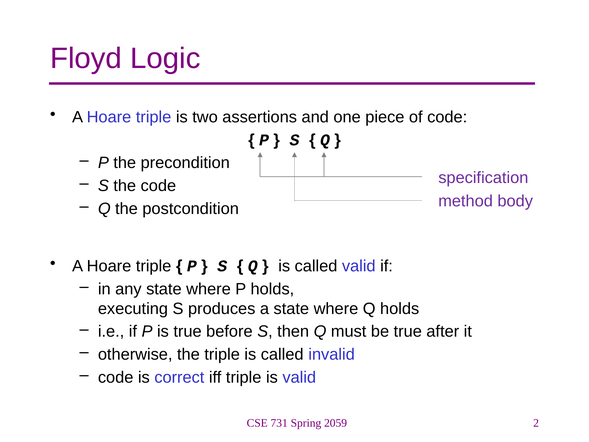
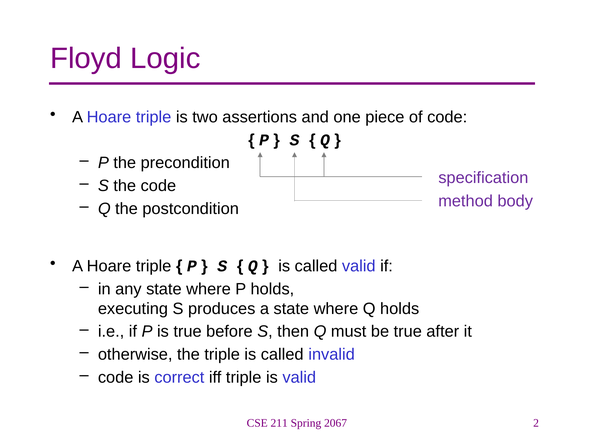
731: 731 -> 211 (279, 423)
2059: 2059 -> 2067 (336, 423)
